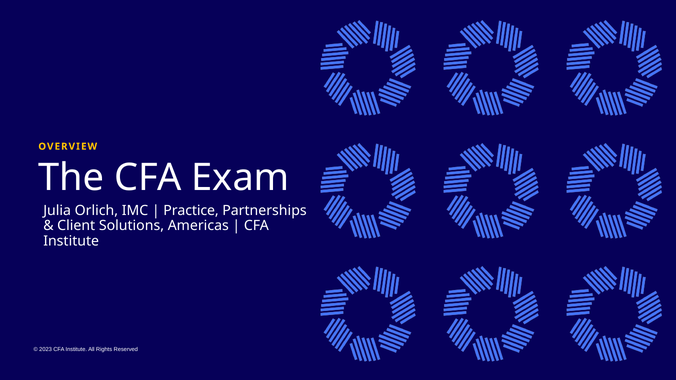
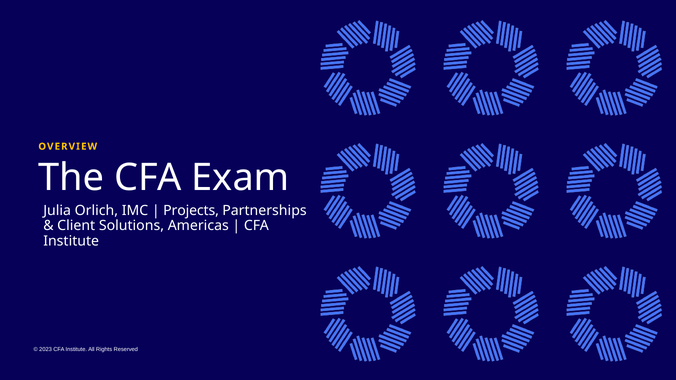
Practice: Practice -> Projects (191, 211)
